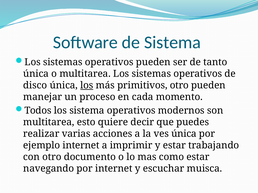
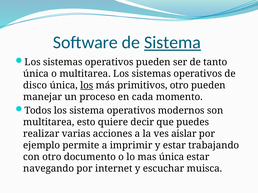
Sistema underline: none -> present (173, 43)
ves única: única -> aislar (184, 134)
ejemplo internet: internet -> permite (81, 146)
mas como: como -> única (172, 157)
